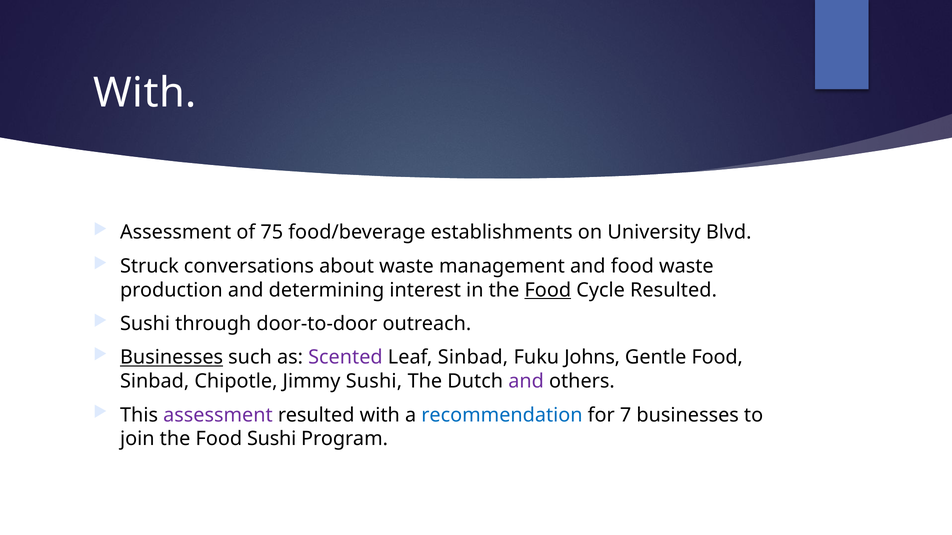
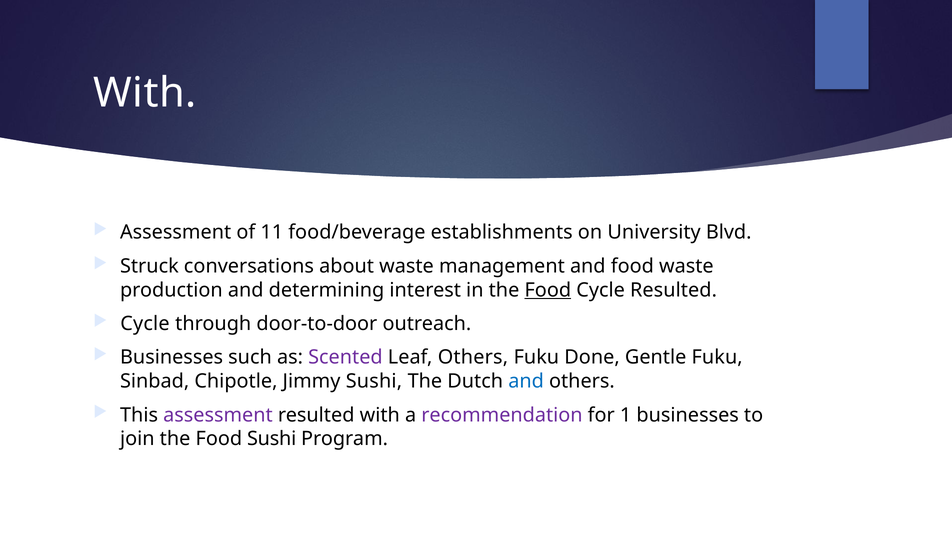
75: 75 -> 11 (272, 233)
Sushi: Sushi -> Cycle (145, 324)
Businesses underline: present -> none (172, 358)
Leaf Sinbad: Sinbad -> Others (473, 358)
Johns: Johns -> Done (592, 358)
Gentle Food: Food -> Fuku (717, 358)
and colour: purple -> blue (526, 382)
recommendation colour: blue -> purple (502, 415)
7: 7 -> 1 (626, 415)
